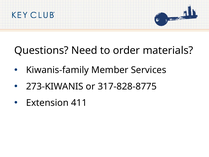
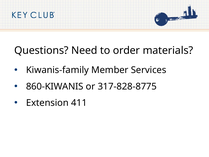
273-KIWANIS: 273-KIWANIS -> 860-KIWANIS (55, 86)
